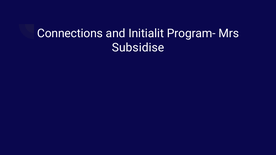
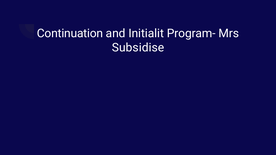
Connections: Connections -> Continuation (70, 33)
